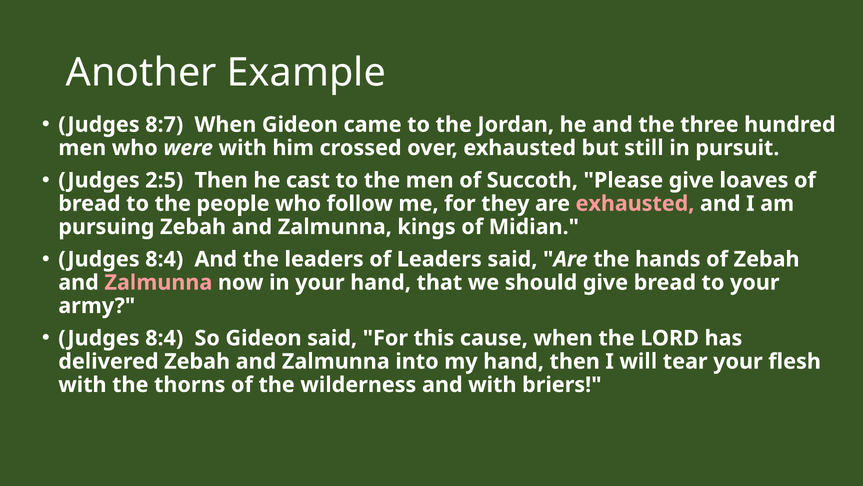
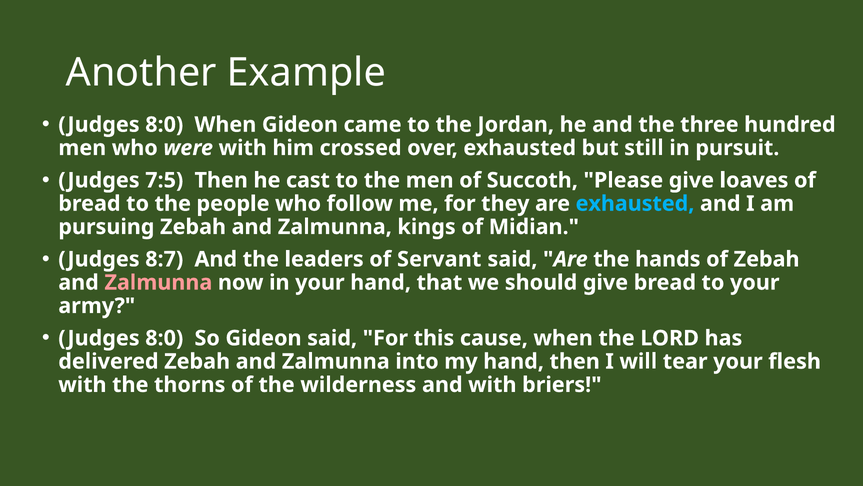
8:7: 8:7 -> 8:0 (164, 125)
2:5: 2:5 -> 7:5 (164, 180)
exhausted colour: pink -> light blue (635, 203)
8:4: 8:4 -> 8:7 (164, 259)
of Leaders: Leaders -> Servant (439, 259)
8:4: 8:4 -> 8:0 (164, 338)
